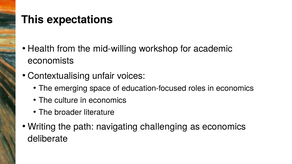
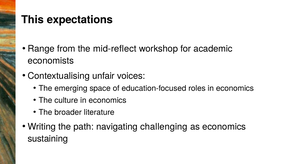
Health: Health -> Range (41, 49)
mid-willing: mid-willing -> mid-reflect (115, 49)
deliberate: deliberate -> sustaining (48, 139)
